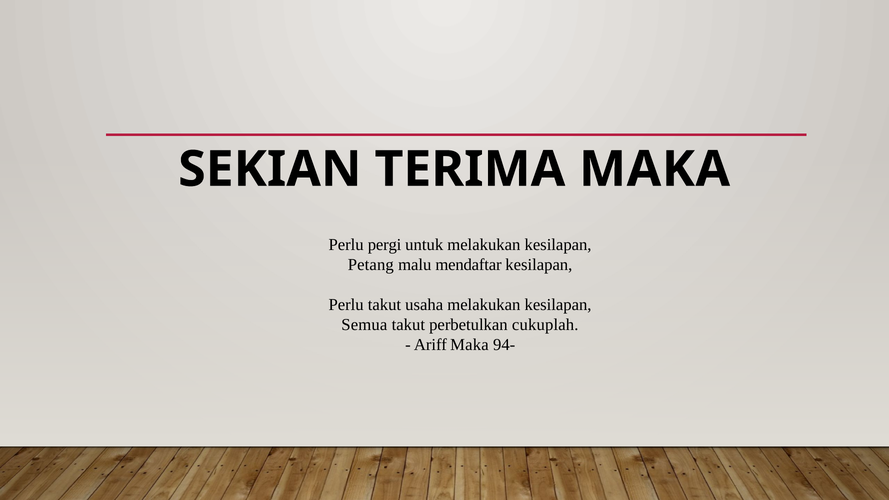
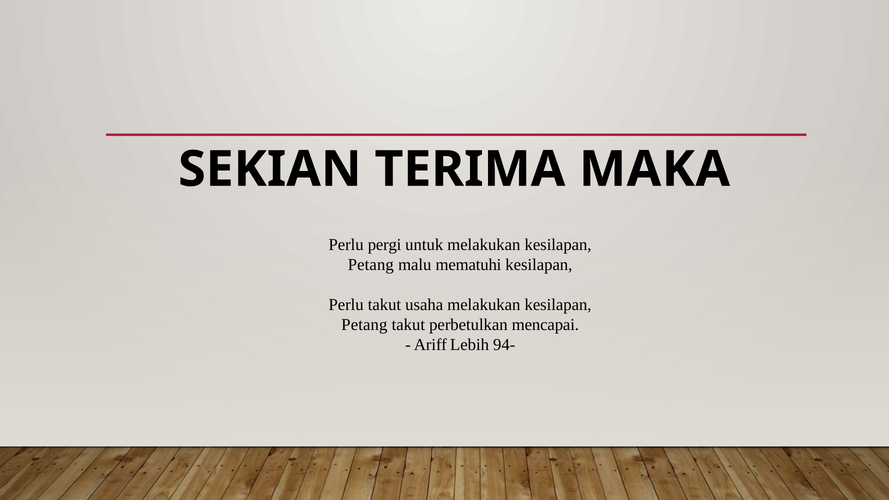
mendaftar: mendaftar -> mematuhi (468, 265)
Semua: Semua -> Petang (364, 325)
cukuplah: cukuplah -> mencapai (545, 325)
Ariff Maka: Maka -> Lebih (470, 345)
